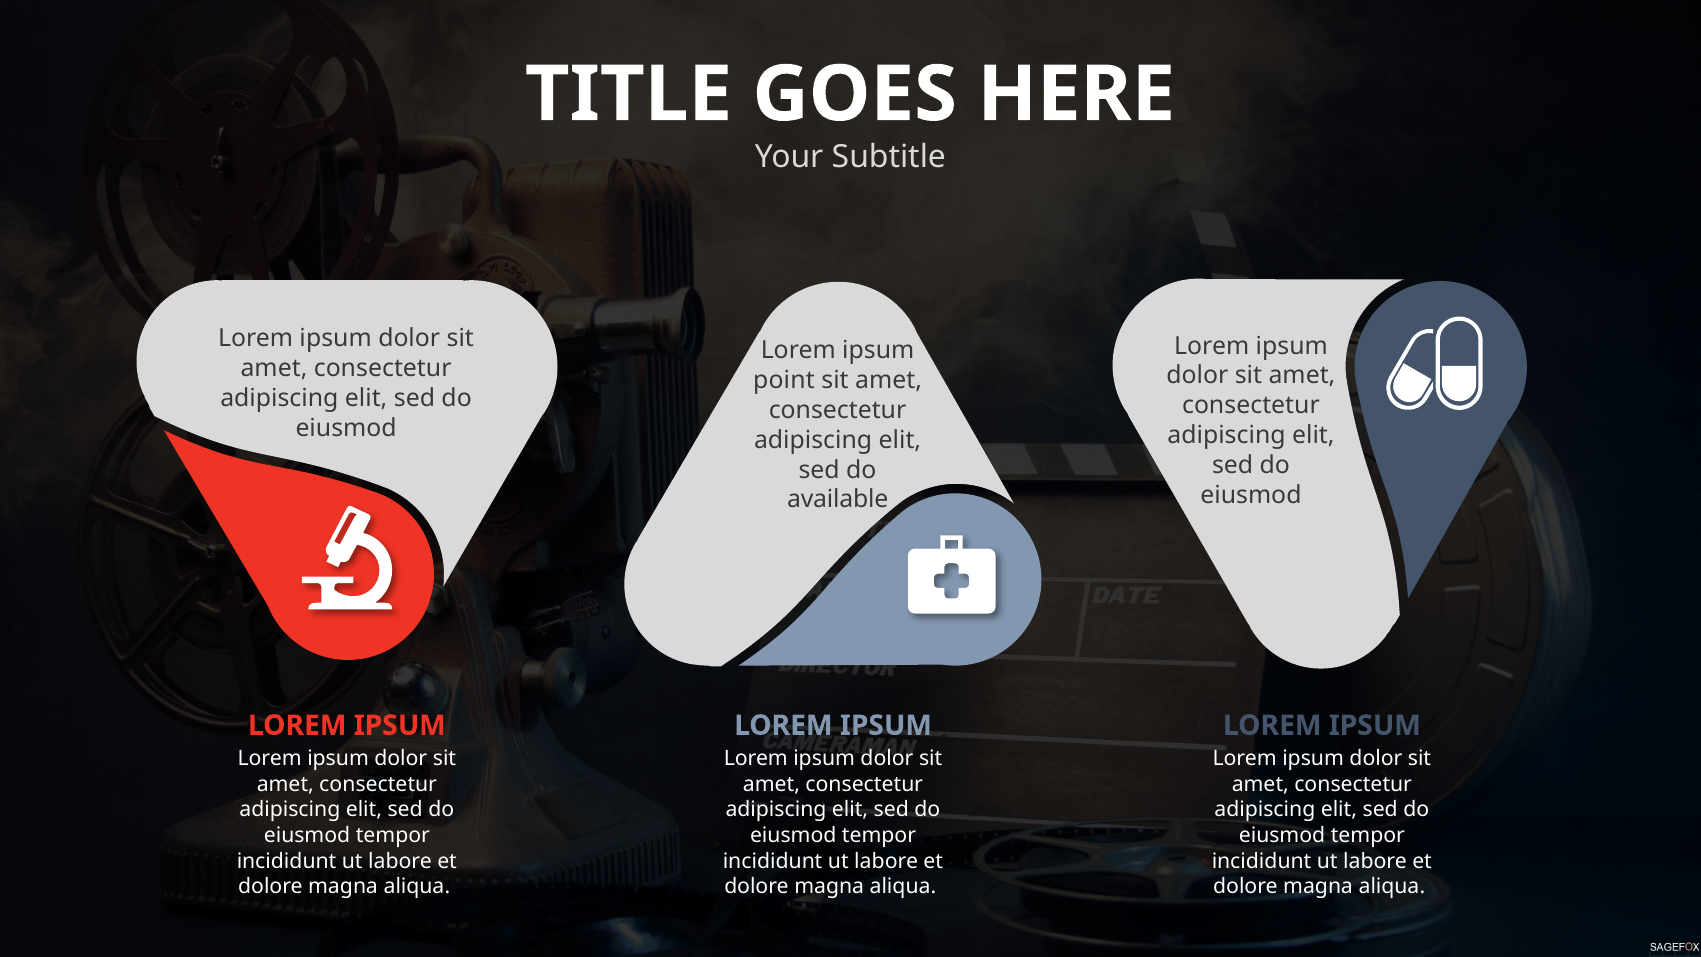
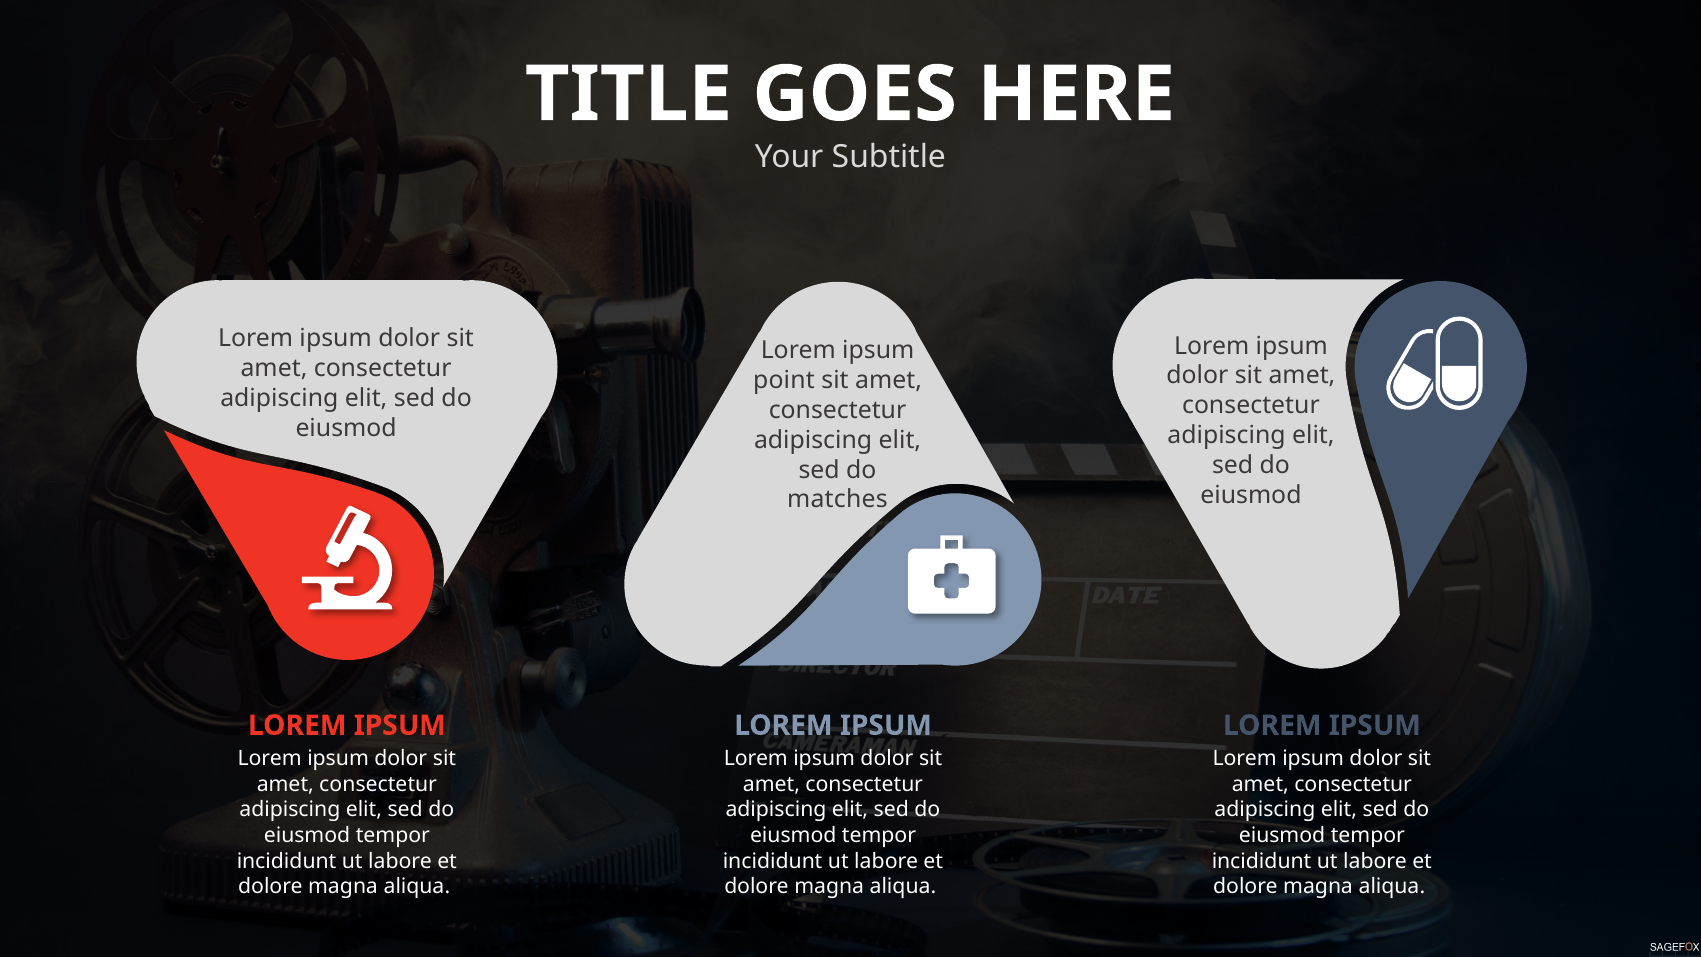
available: available -> matches (837, 500)
